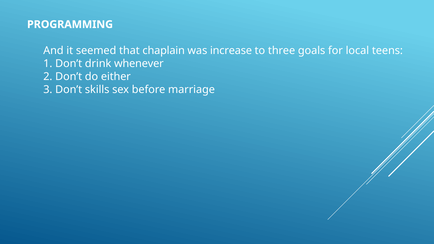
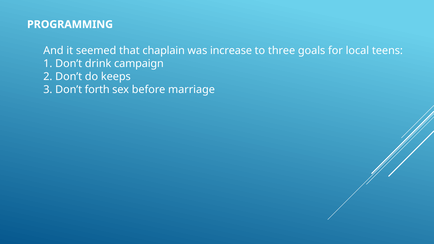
whenever: whenever -> campaign (139, 64)
either: either -> keeps (116, 77)
skills: skills -> forth (97, 90)
